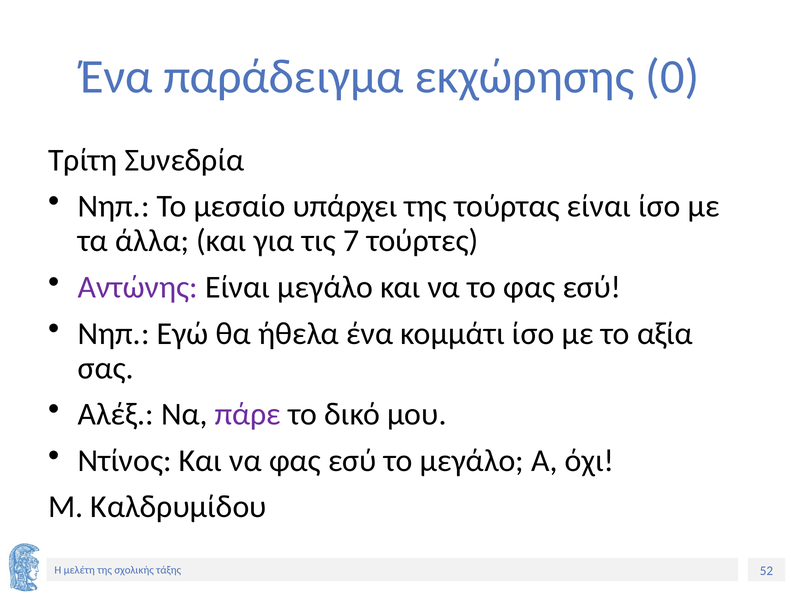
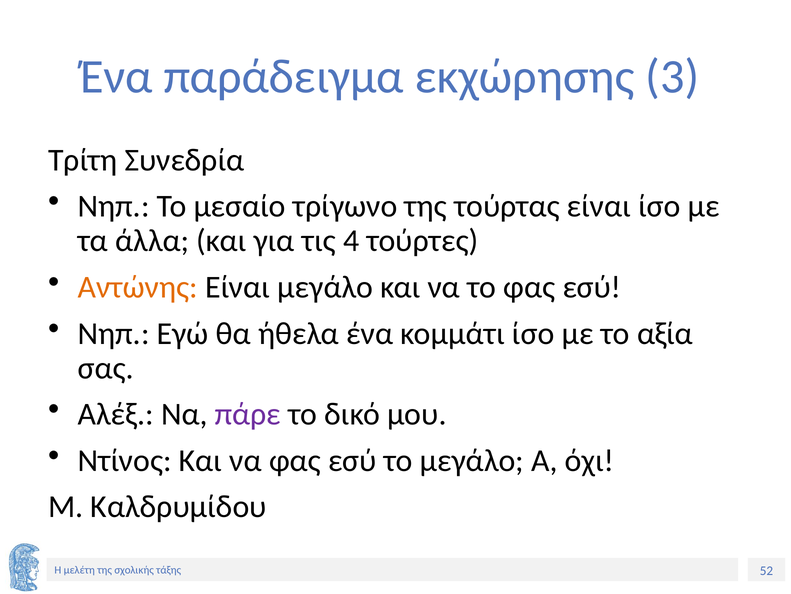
0: 0 -> 3 (672, 77)
υπάρχει: υπάρχει -> τρίγωνο (345, 206)
7: 7 -> 4 (351, 241)
Αντώνης colour: purple -> orange (138, 287)
